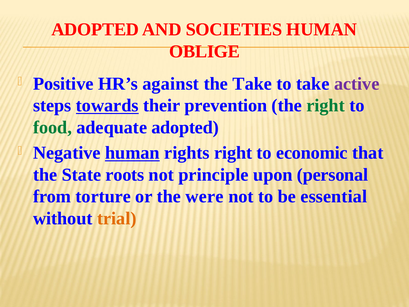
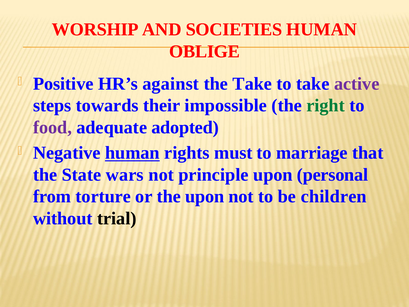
ADOPTED: ADOPTED -> WORSHIP (95, 30)
towards underline: present -> none (107, 106)
prevention: prevention -> impossible (226, 106)
food colour: green -> purple (52, 127)
rights right: right -> must (233, 153)
economic: economic -> marriage (312, 153)
roots: roots -> wars (125, 175)
the were: were -> upon (205, 196)
essential: essential -> children (334, 196)
trial colour: orange -> black (117, 218)
